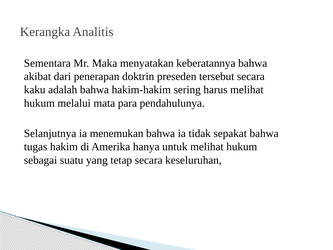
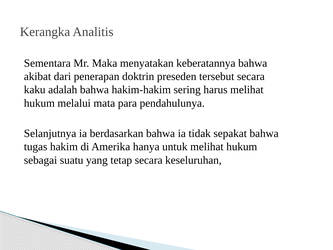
menemukan: menemukan -> berdasarkan (117, 133)
